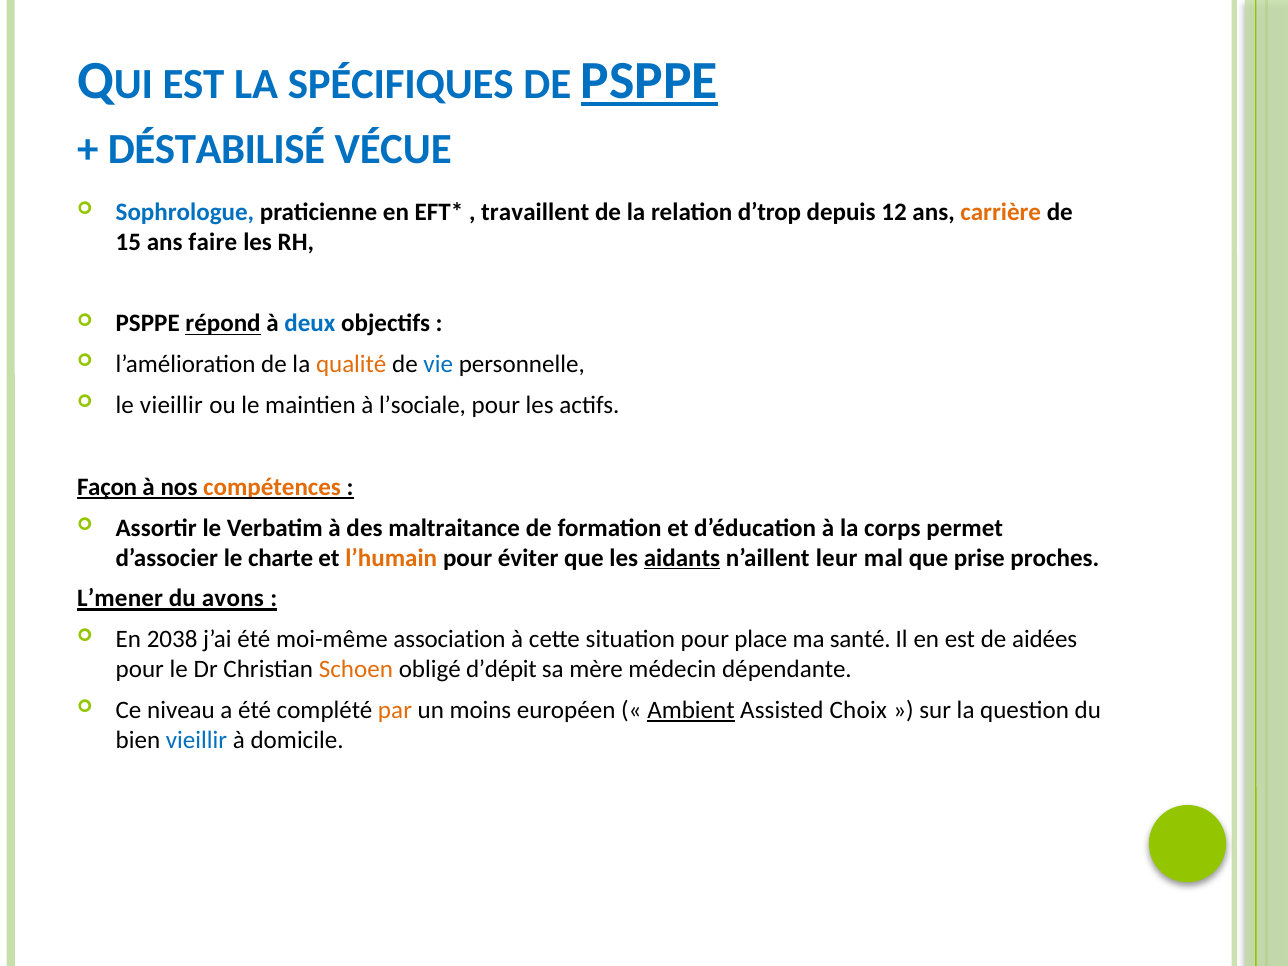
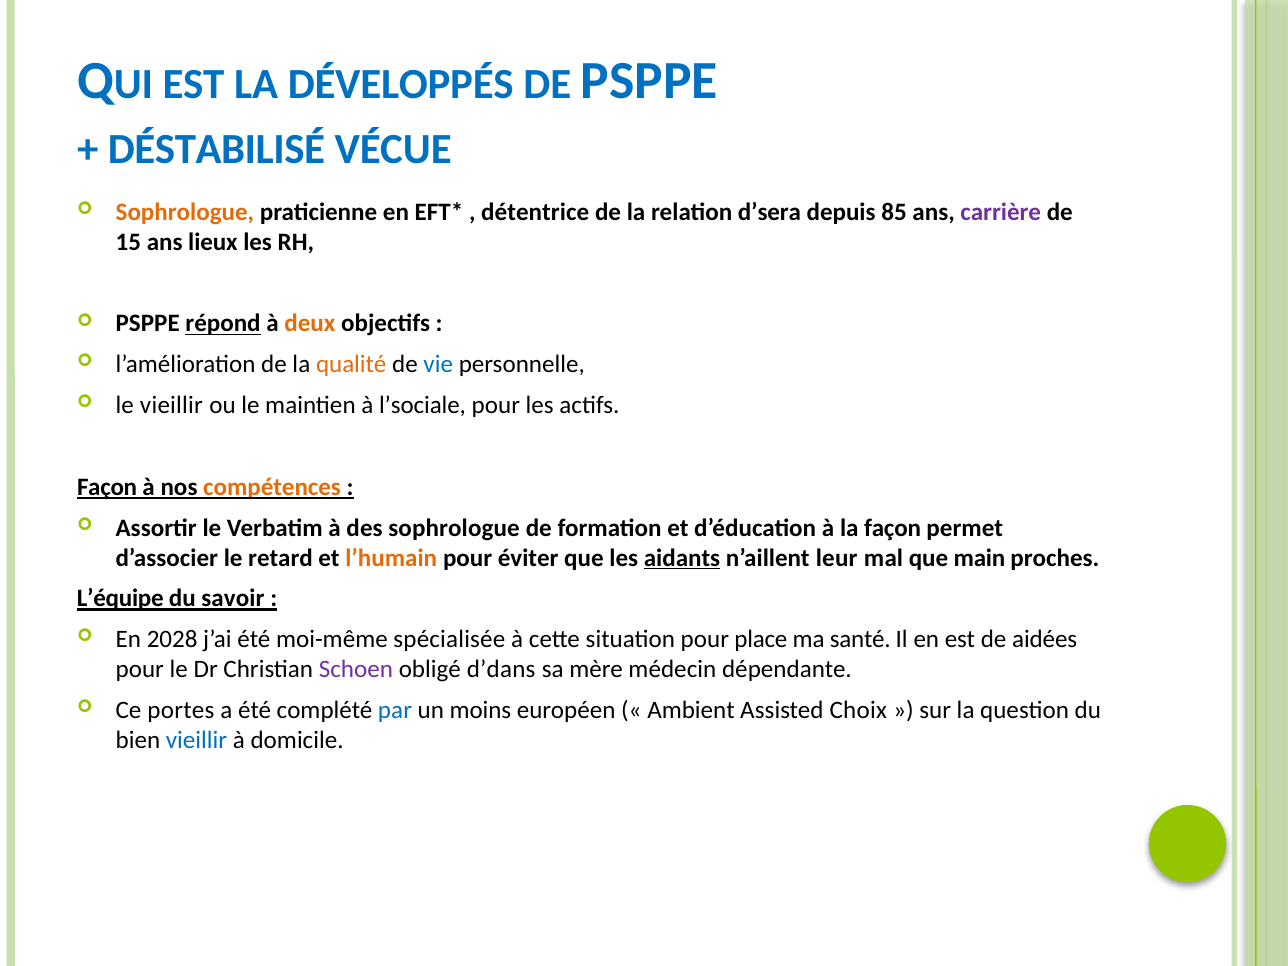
SPÉCIFIQUES: SPÉCIFIQUES -> DÉVELOPPÉS (401, 84)
PSPPE underline: present -> none (649, 81)
Sophrologue colour: blue -> orange (185, 212)
travaillent: travaillent -> détentrice (535, 212)
d’trop: d’trop -> d’sera (769, 212)
12: 12 -> 85 (894, 212)
carrière colour: orange -> purple (1001, 212)
faire: faire -> lieux (213, 242)
deux colour: blue -> orange (310, 324)
des maltraitance: maltraitance -> sophrologue (454, 528)
la corps: corps -> façon (892, 528)
charte: charte -> retard (281, 558)
prise: prise -> main (979, 558)
L’mener: L’mener -> L’équipe (120, 599)
avons: avons -> savoir (233, 599)
2038: 2038 -> 2028 (172, 639)
association: association -> spécialisée (449, 639)
Schoen colour: orange -> purple (356, 670)
d’dépit: d’dépit -> d’dans (501, 670)
niveau: niveau -> portes (181, 710)
par colour: orange -> blue (395, 710)
Ambient underline: present -> none (691, 710)
